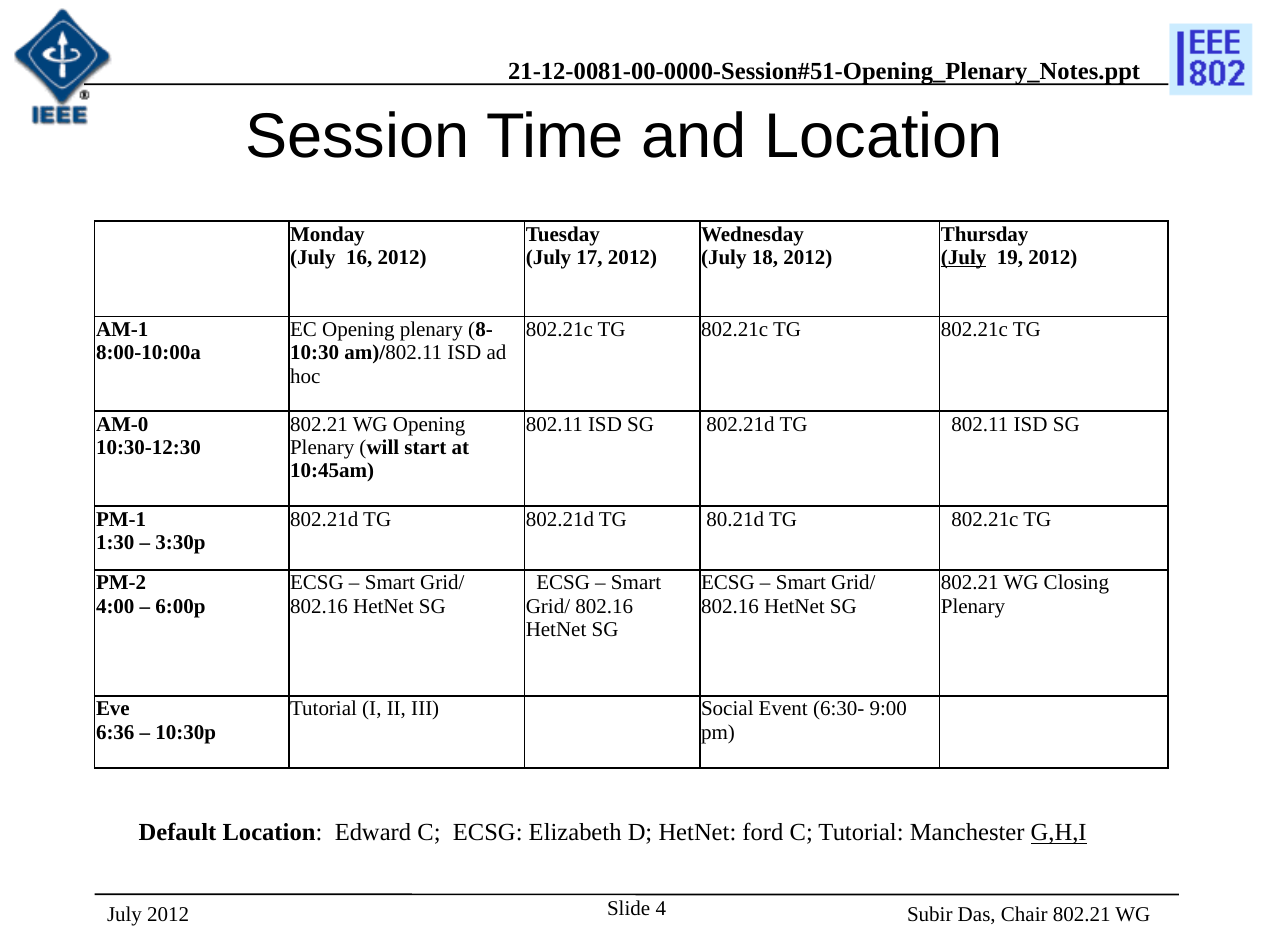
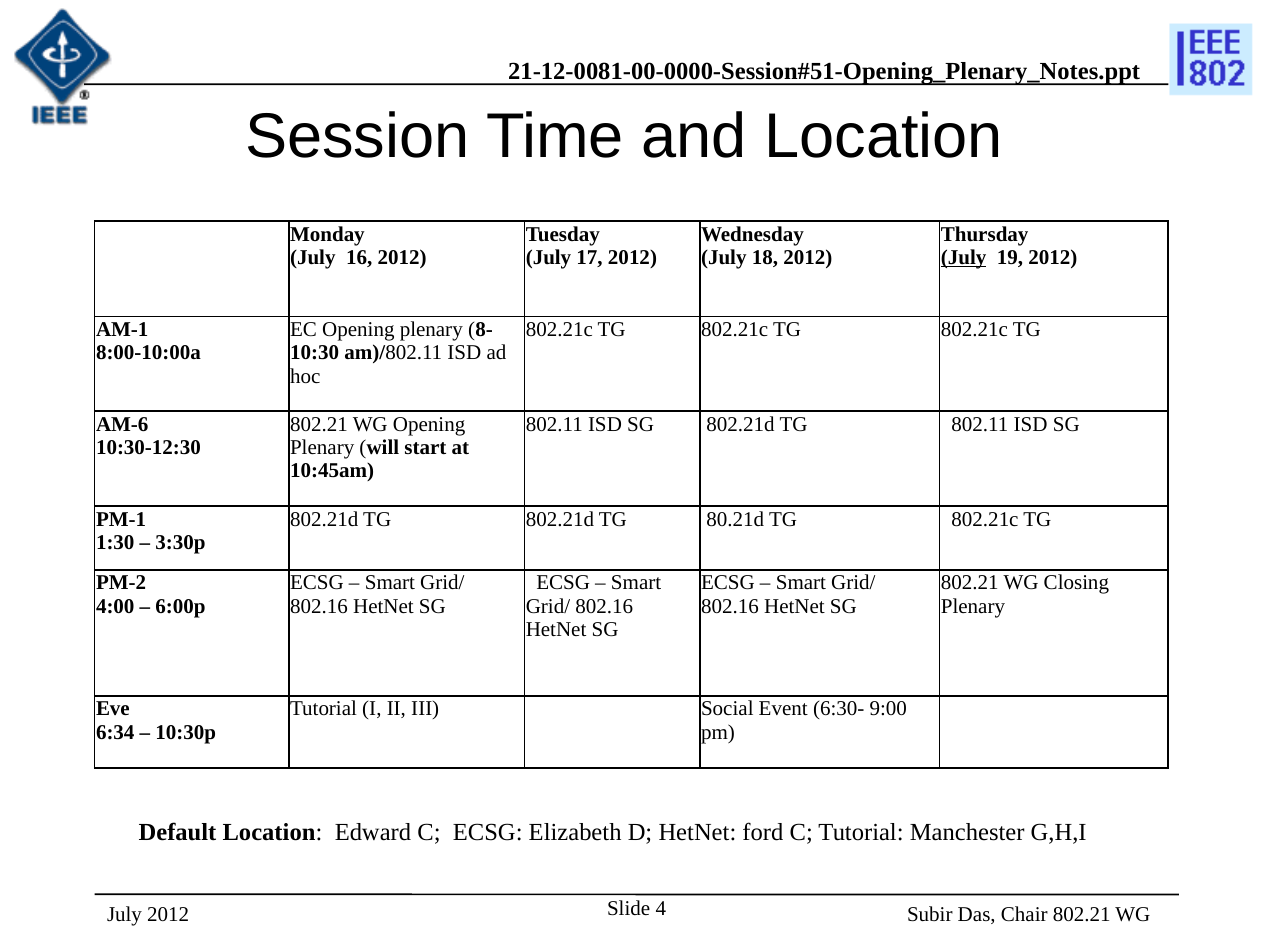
AM-0: AM-0 -> AM-6 (122, 424)
6:36: 6:36 -> 6:34 (115, 733)
G,H,I underline: present -> none (1059, 833)
